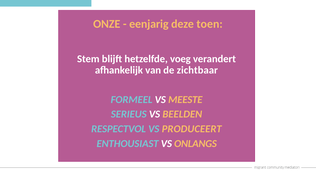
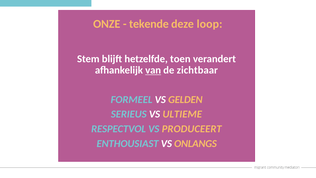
eenjarig: eenjarig -> tekende (149, 24)
toen: toen -> loop (210, 24)
voeg: voeg -> toen (180, 59)
van underline: none -> present (153, 70)
MEESTE: MEESTE -> GELDEN (185, 99)
BEELDEN: BEELDEN -> ULTIEME (182, 114)
